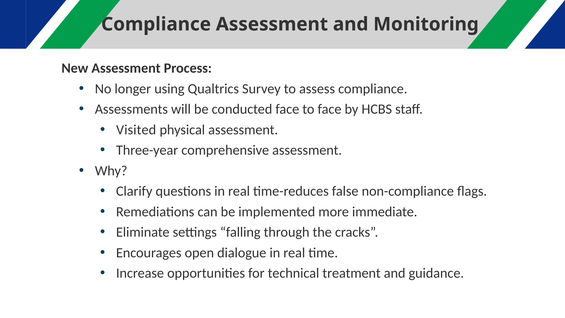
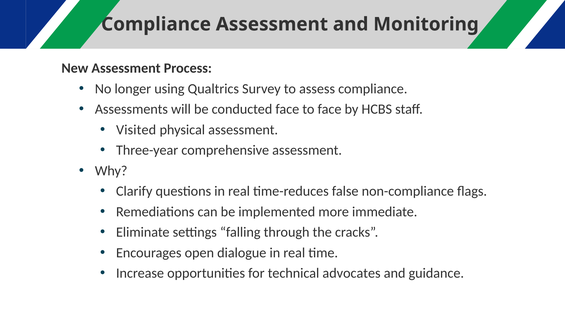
treatment: treatment -> advocates (352, 273)
